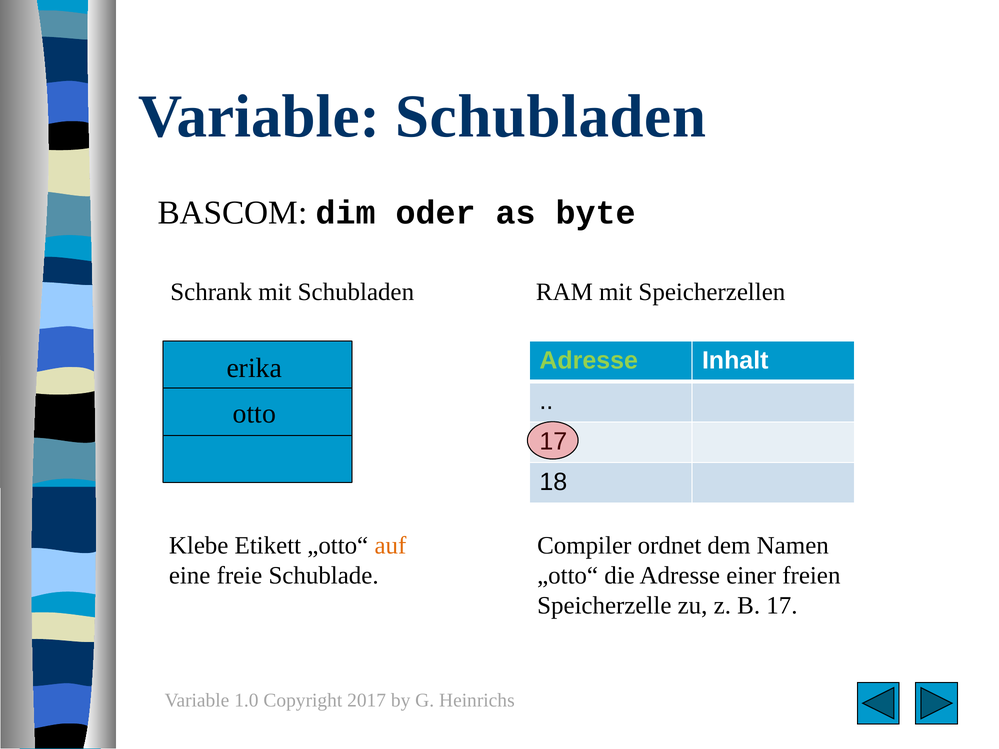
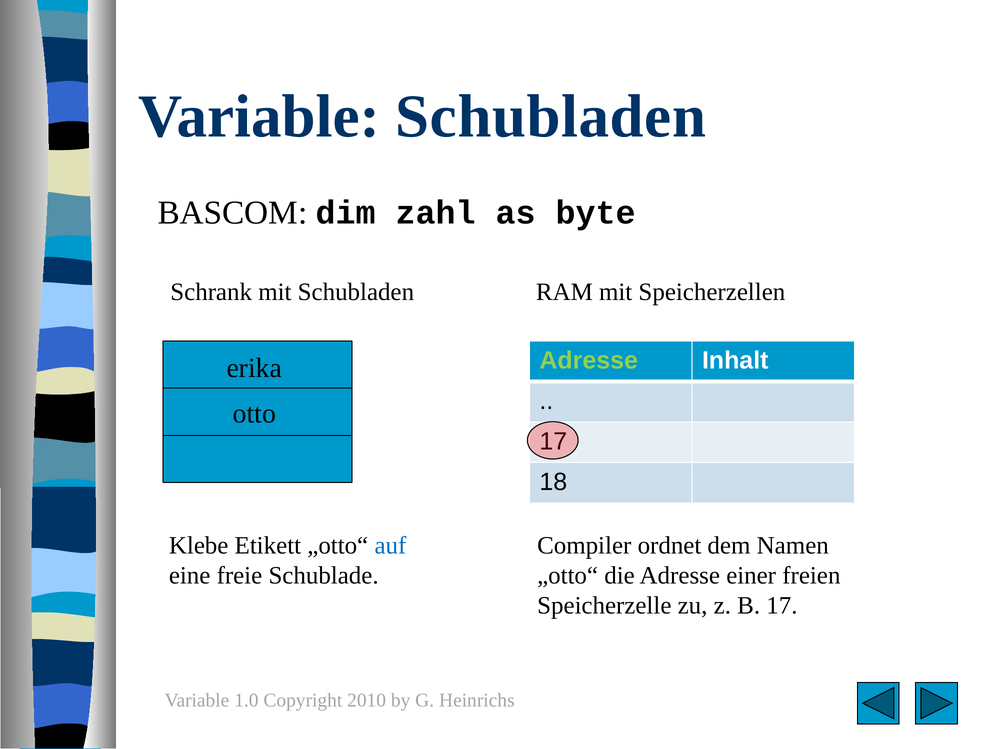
oder: oder -> zahl (436, 213)
auf colour: orange -> blue (390, 546)
2017: 2017 -> 2010 (367, 701)
